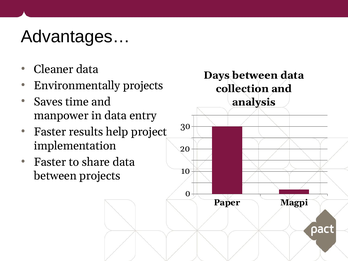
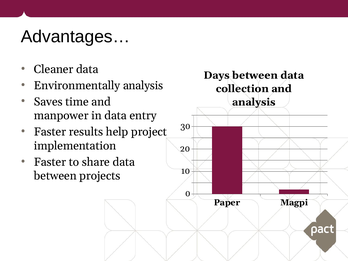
Environmentally projects: projects -> analysis (143, 85)
